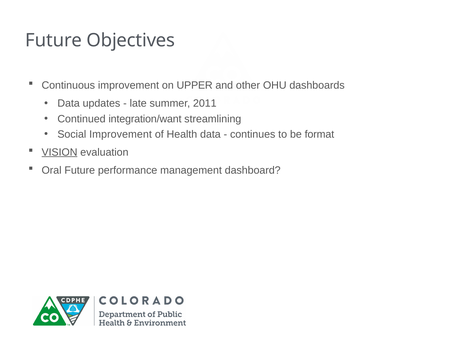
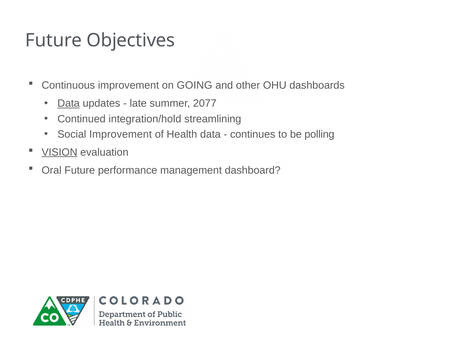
UPPER: UPPER -> GOING (195, 85)
Data underline: none -> present (69, 103)
2011: 2011 -> 2077 (205, 103)
integration/want: integration/want -> integration/hold (145, 119)
format: format -> polling (319, 134)
